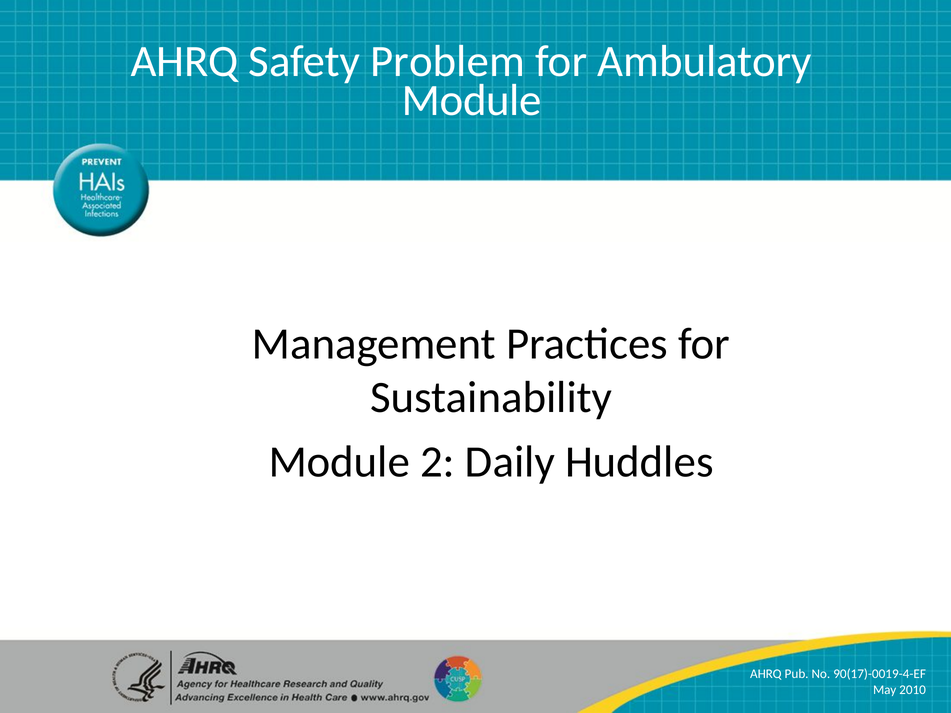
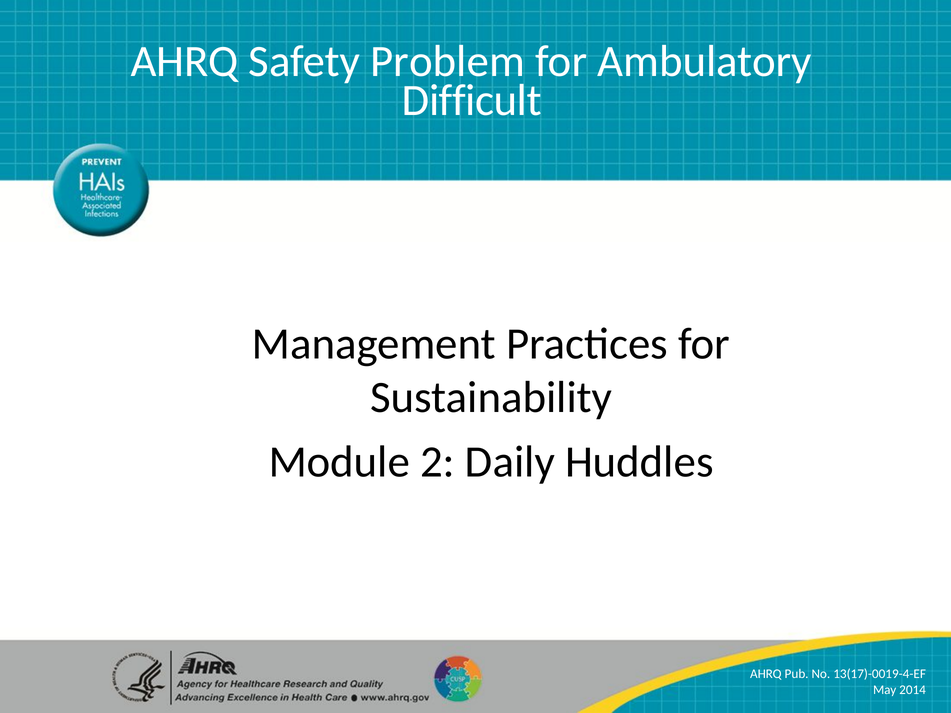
Module: Module -> Difficult (472, 100)
90(17)-0019-4-EF: 90(17)-0019-4-EF -> 13(17)-0019-4-EF (880, 674)
2010: 2010 -> 2014 (913, 690)
